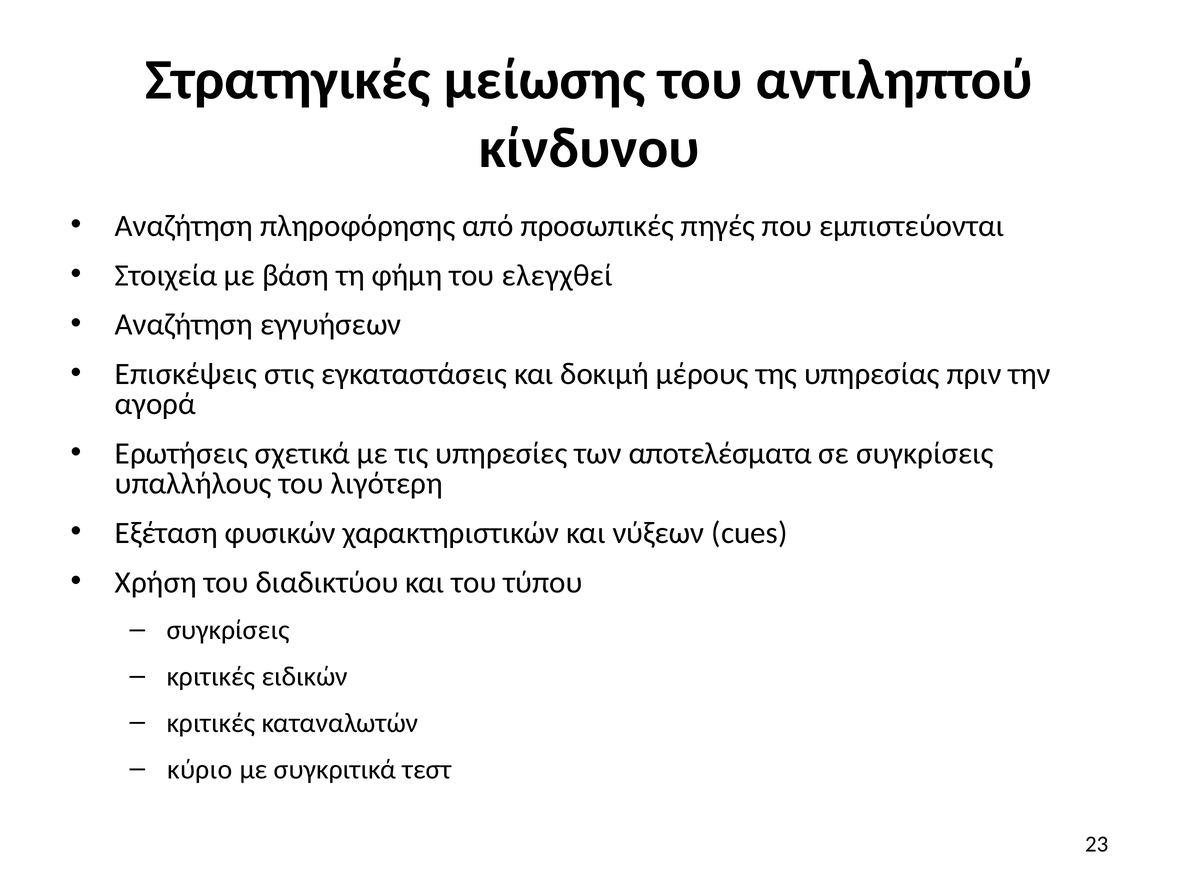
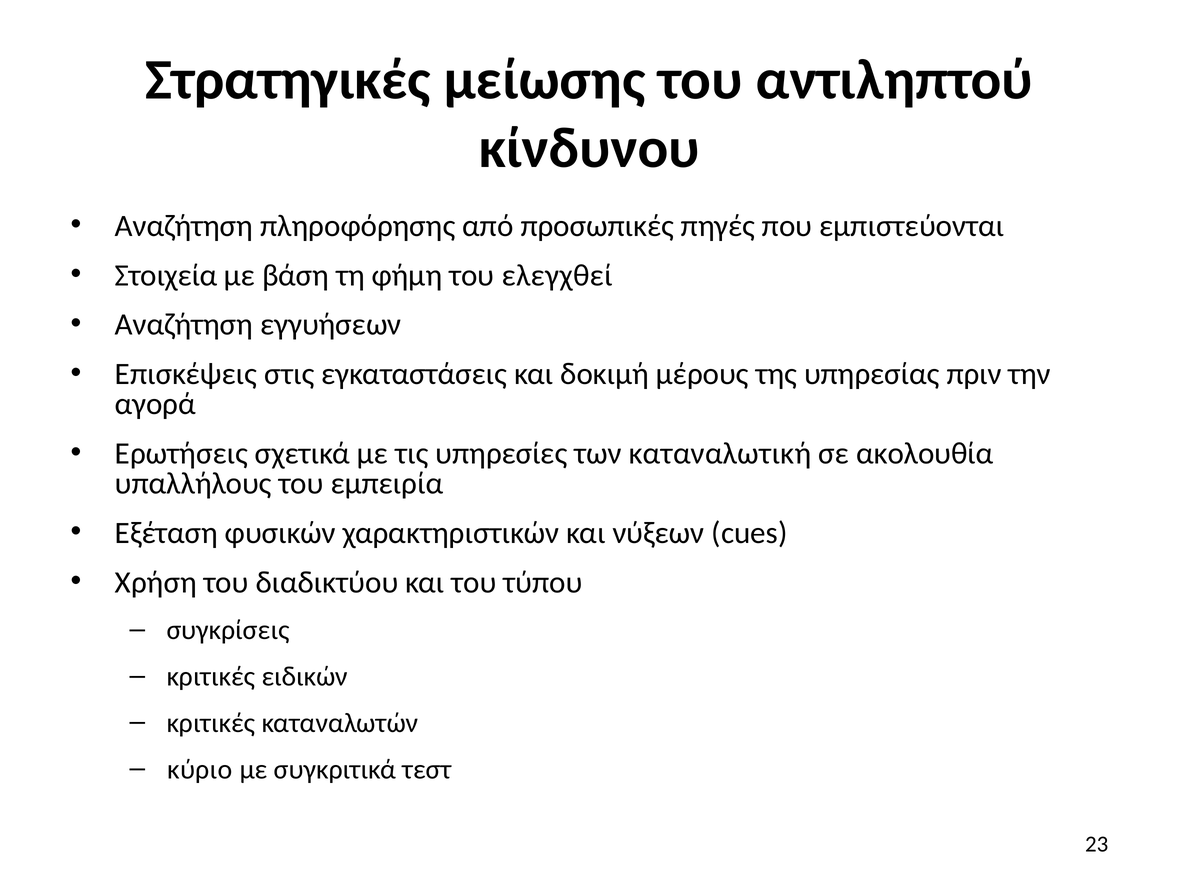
αποτελέσματα: αποτελέσματα -> καταναλωτική (720, 454)
σε συγκρίσεις: συγκρίσεις -> ακολουθία (925, 454)
λιγότερη: λιγότερη -> εμπειρία (387, 483)
